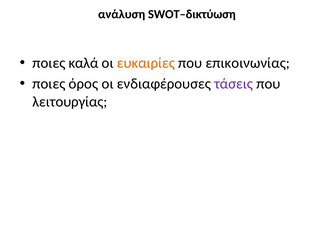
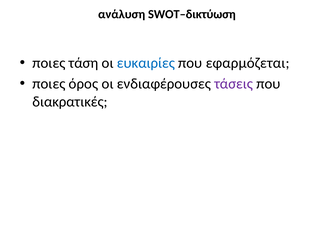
καλά: καλά -> τάση (84, 63)
ευκαιρίες colour: orange -> blue (146, 63)
επικοινωνίας: επικοινωνίας -> εφαρμόζεται (248, 63)
λειτουργίας: λειτουργίας -> διακρατικές (70, 102)
